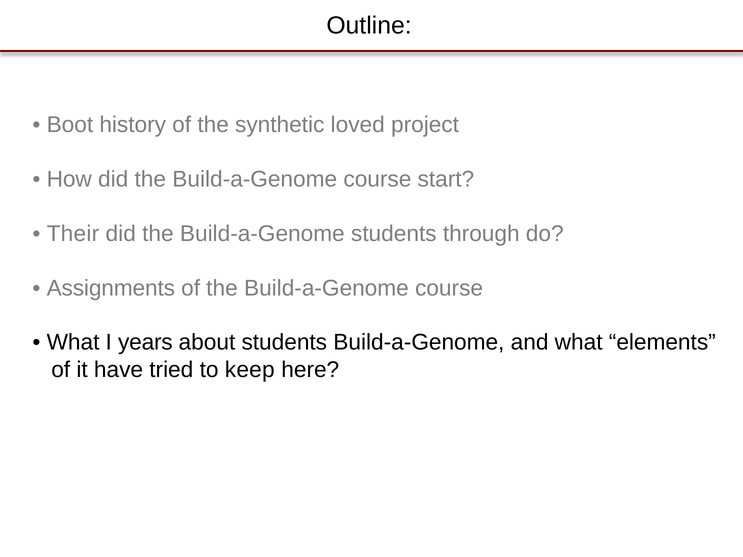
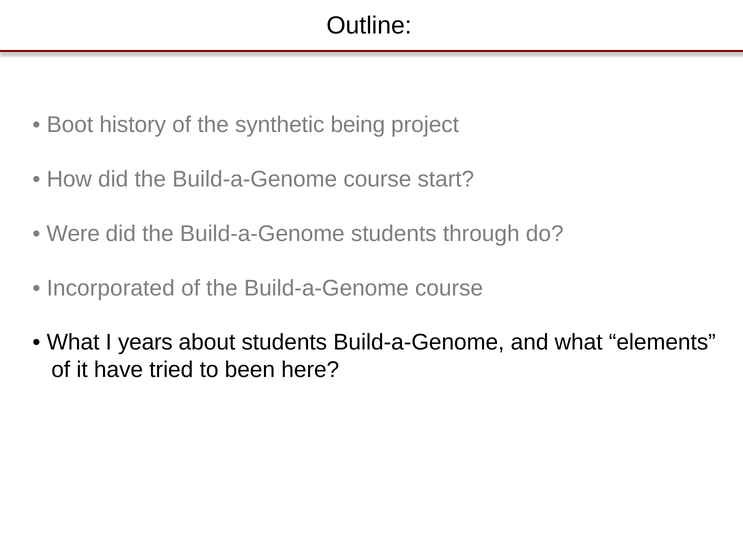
loved: loved -> being (358, 125)
Their: Their -> Were (73, 234)
Assignments: Assignments -> Incorporated (111, 288)
keep: keep -> been (250, 370)
